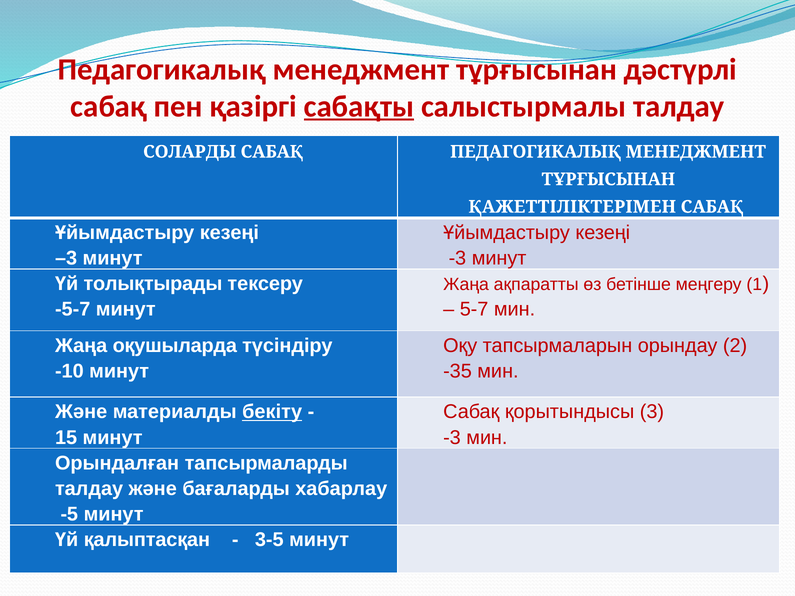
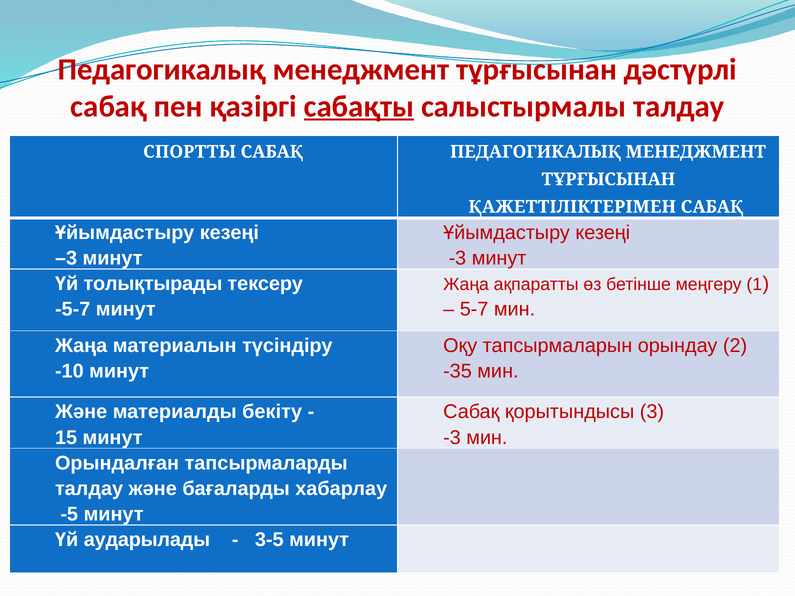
СОЛАРДЫ: СОЛАРДЫ -> СПОРТТЫ (190, 152)
оқушыларда: оқушыларда -> материалын (175, 346)
бекіту underline: present -> none (272, 412)
қалыптасқан: қалыптасқан -> аударылады (147, 540)
